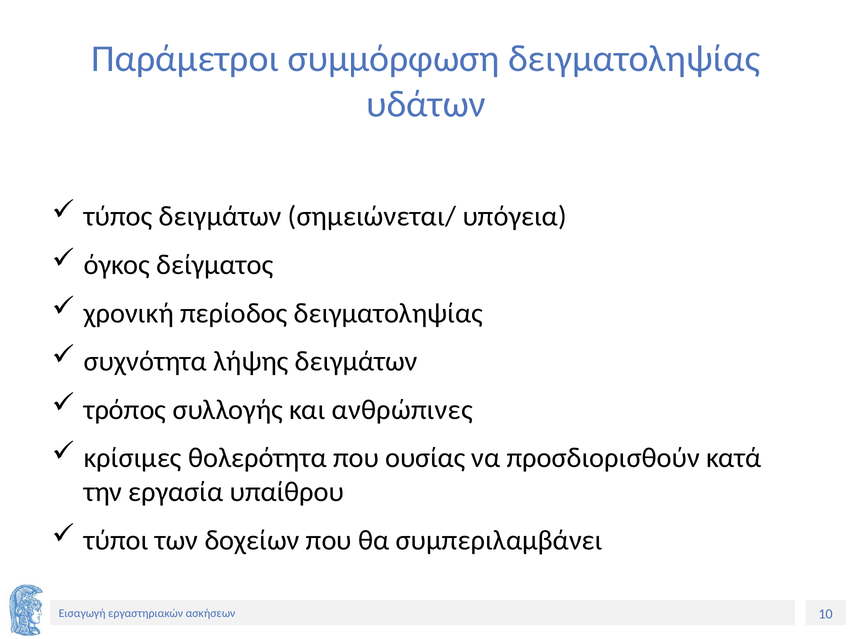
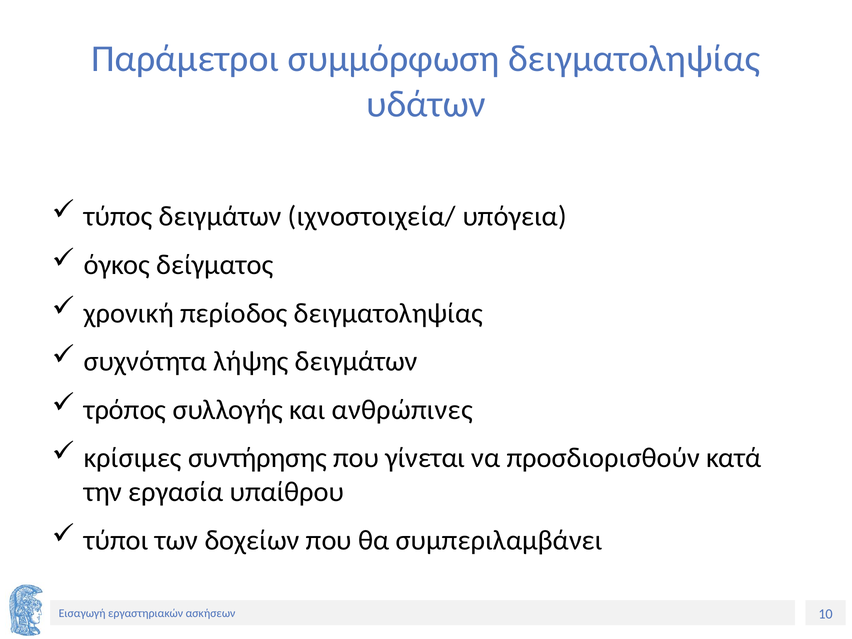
σημειώνεται/: σημειώνεται/ -> ιχνοστοιχεία/ (372, 217)
θολερότητα: θολερότητα -> συντήρησης (258, 458)
ουσίας: ουσίας -> γίνεται (425, 458)
